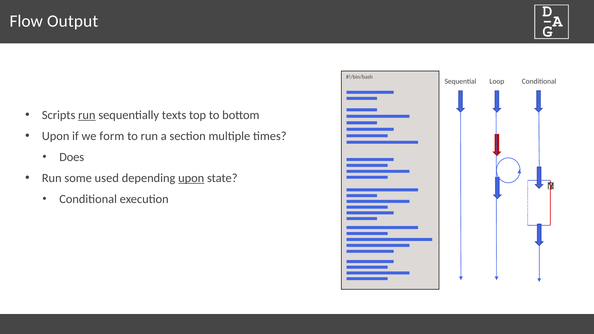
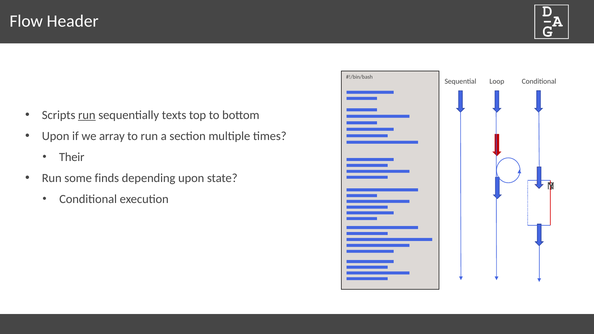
Output: Output -> Header (73, 21)
form: form -> array (112, 136)
Does: Does -> Their (72, 157)
used: used -> finds (107, 178)
upon underline: present -> none (191, 178)
